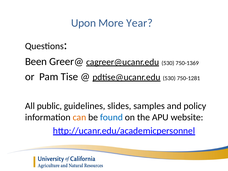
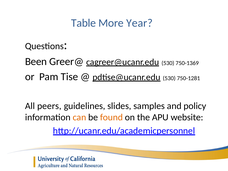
Upon: Upon -> Table (84, 23)
public: public -> peers (49, 106)
found colour: blue -> orange (111, 117)
